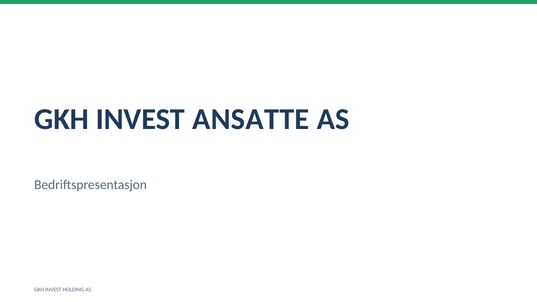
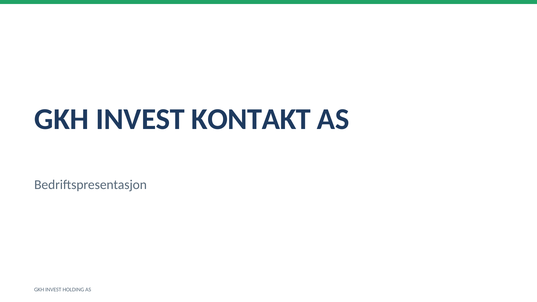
ANSATTE: ANSATTE -> KONTAKT (251, 119)
